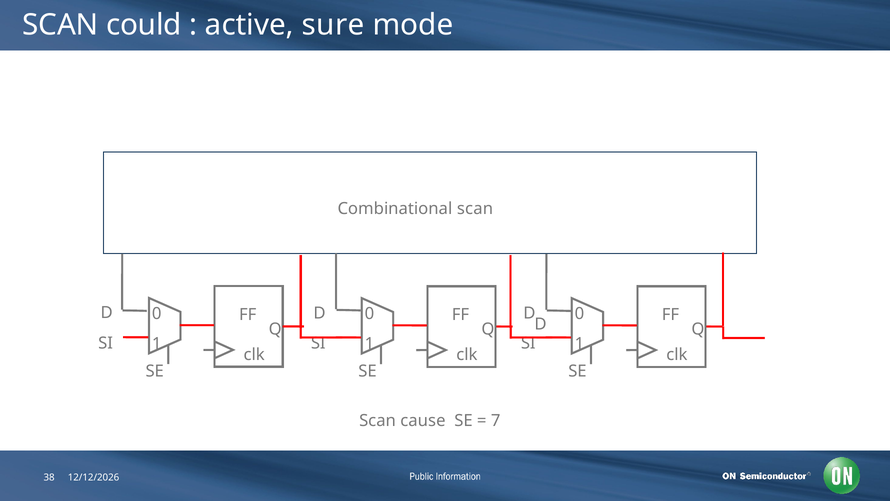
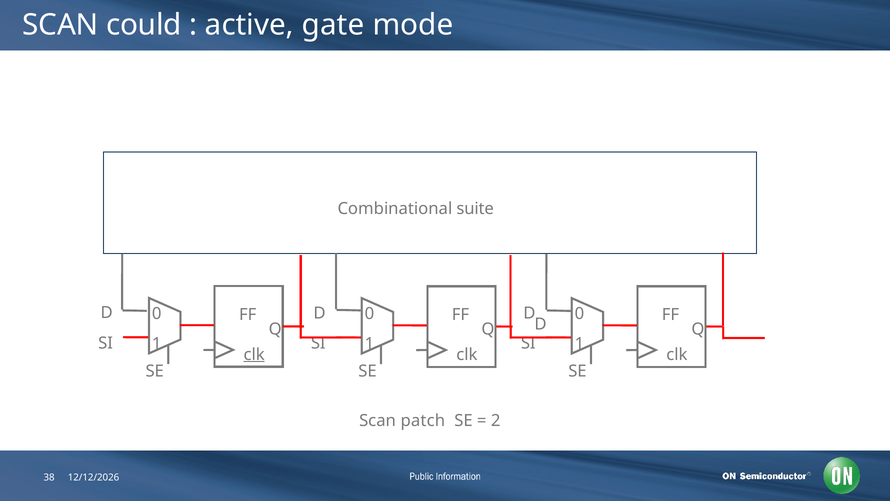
sure: sure -> gate (333, 25)
Combinational scan: scan -> suite (475, 209)
clk underline: none -> present (254, 354)
cause: cause -> patch (423, 420)
7: 7 -> 2 (496, 420)
